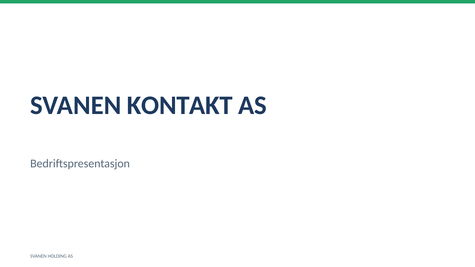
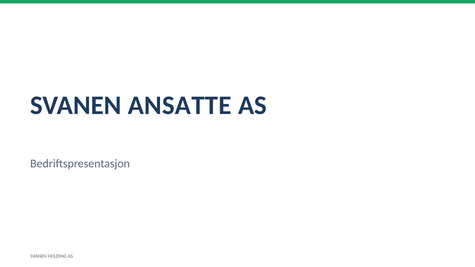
KONTAKT: KONTAKT -> ANSATTE (180, 105)
